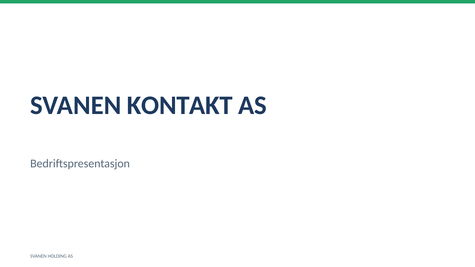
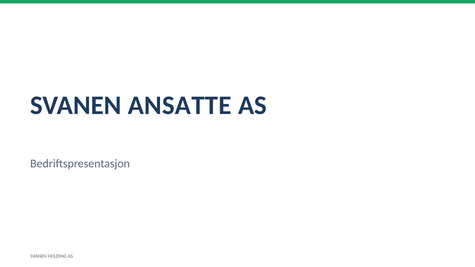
KONTAKT: KONTAKT -> ANSATTE (180, 105)
